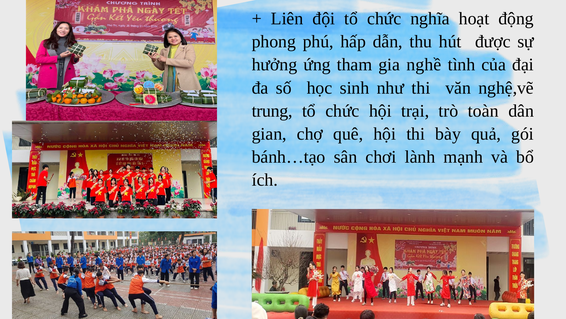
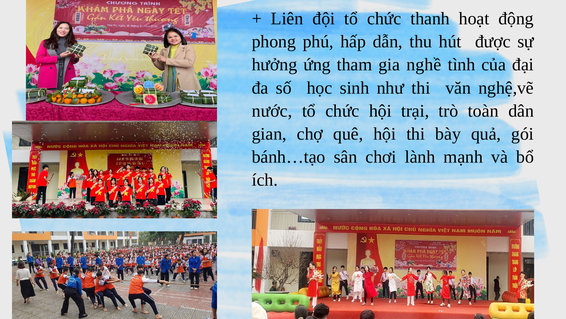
nghĩa: nghĩa -> thanh (430, 19)
trung: trung -> nước (272, 111)
